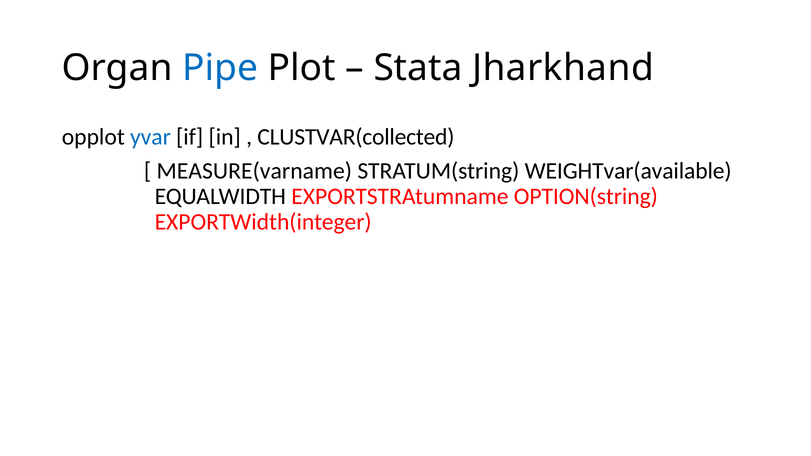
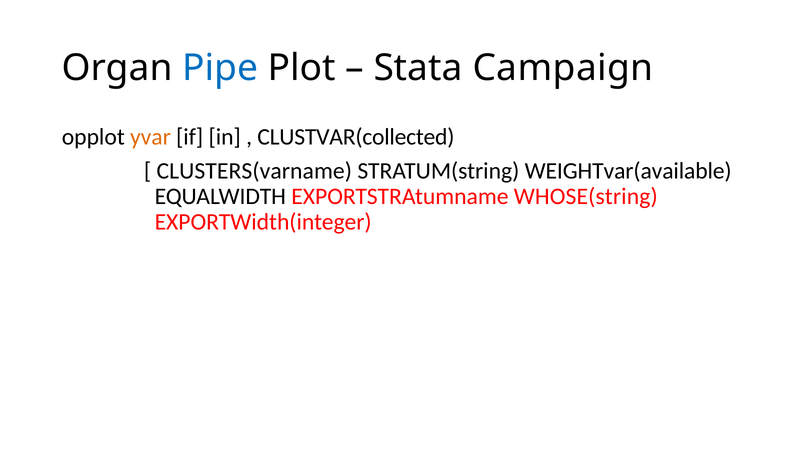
Jharkhand: Jharkhand -> Campaign (563, 68)
yvar colour: blue -> orange (150, 137)
MEASURE(varname: MEASURE(varname -> CLUSTERS(varname (254, 171)
OPTION(string: OPTION(string -> WHOSE(string (586, 197)
